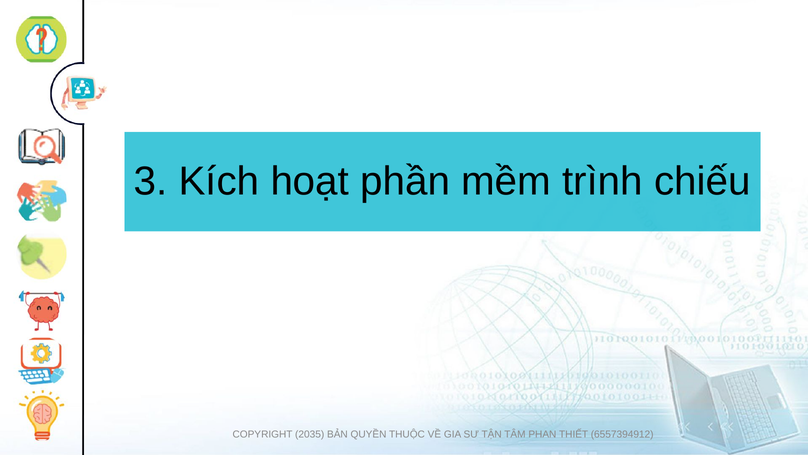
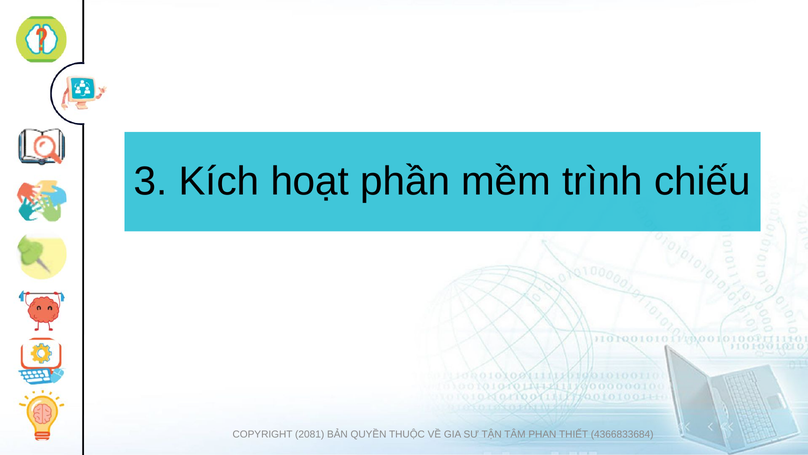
2035: 2035 -> 2081 (310, 434)
6557394912: 6557394912 -> 4366833684 (622, 434)
